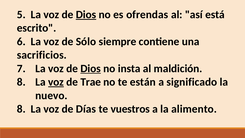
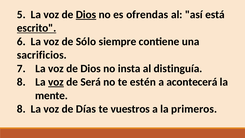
escrito underline: none -> present (37, 28)
Dios underline: present -> none (91, 68)
maldición: maldición -> distinguía (178, 68)
Trae: Trae -> Será (91, 82)
están: están -> estén (143, 82)
significado: significado -> acontecerá (192, 82)
nuevo: nuevo -> mente (51, 95)
alimento: alimento -> primeros (194, 109)
